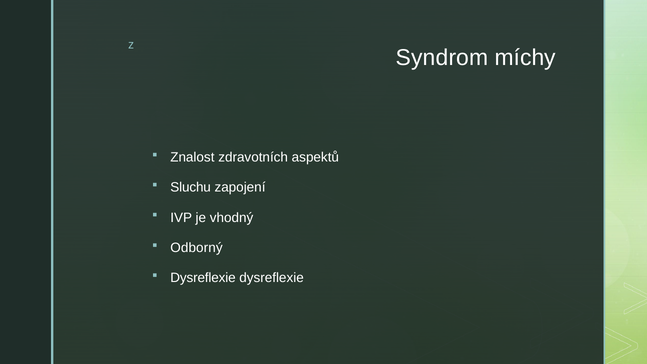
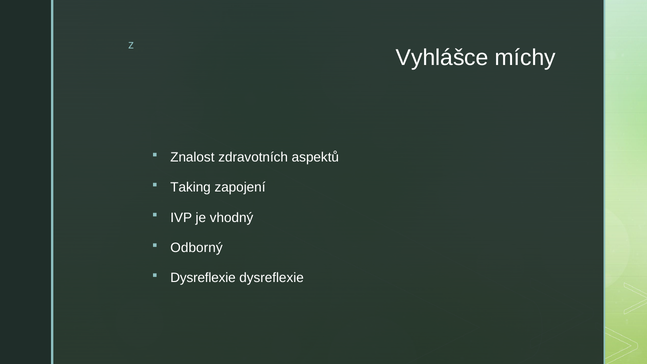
Syndrom: Syndrom -> Vyhlášce (442, 58)
Sluchu: Sluchu -> Taking (191, 187)
